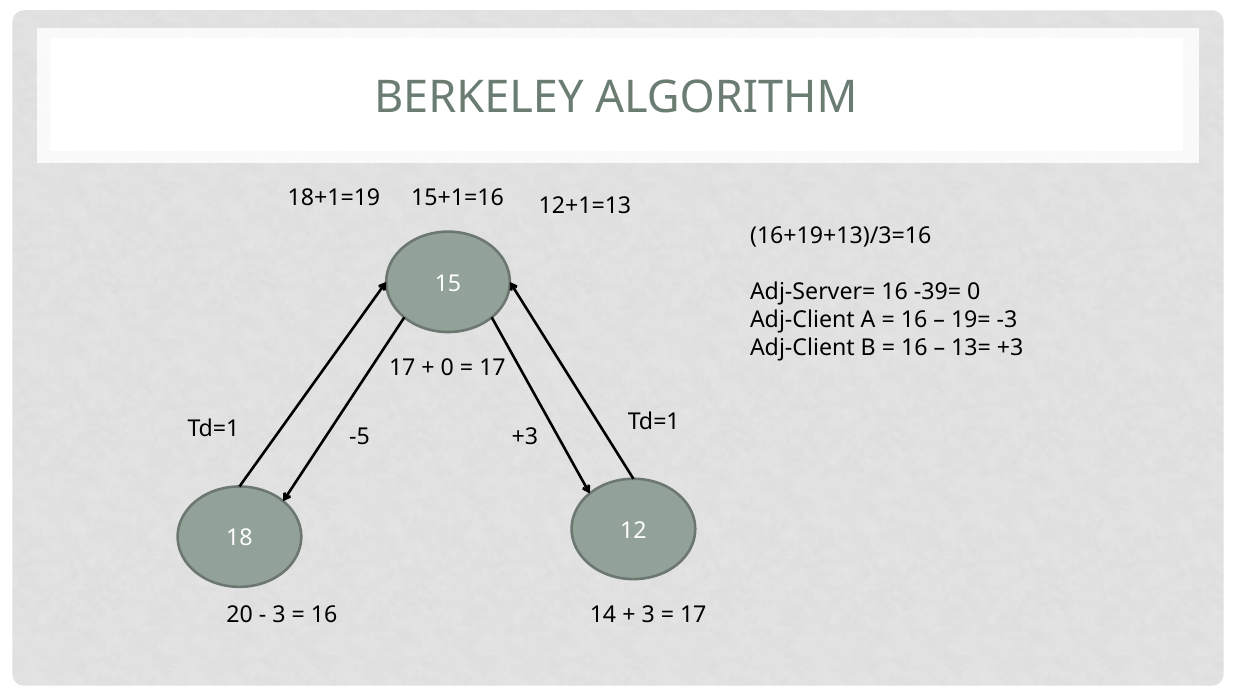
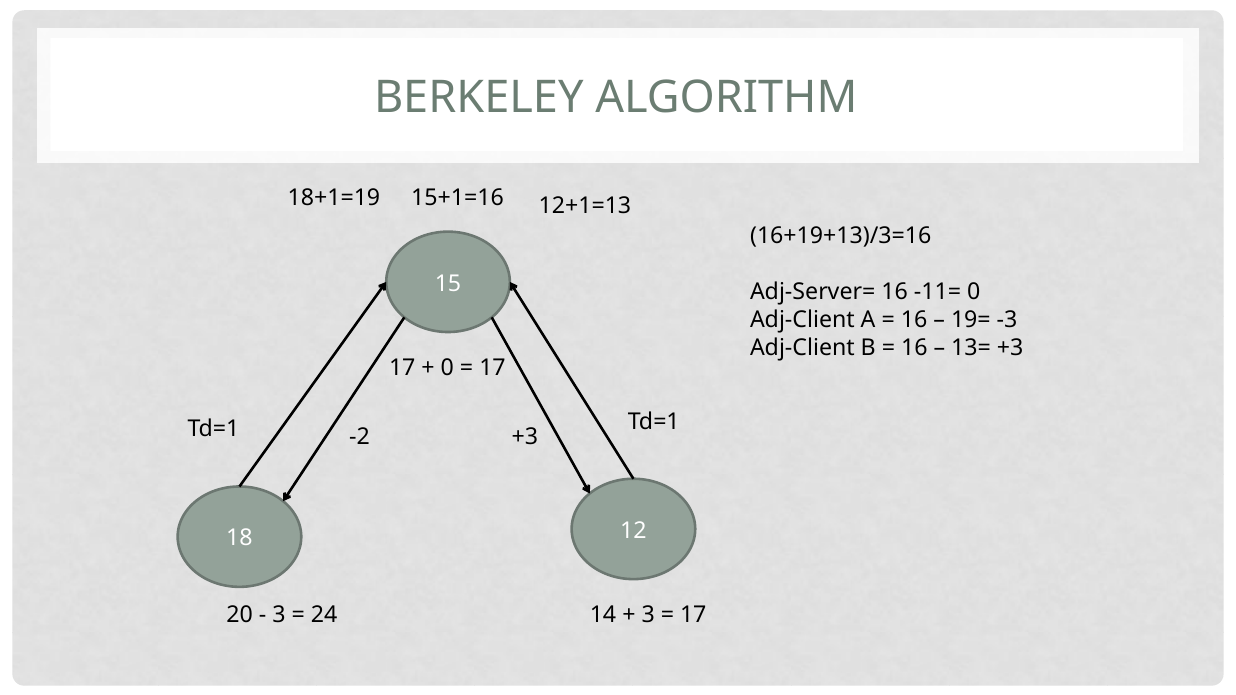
-39=: -39= -> -11= (938, 292)
-5: -5 -> -2 (360, 437)
16: 16 -> 24 (324, 615)
